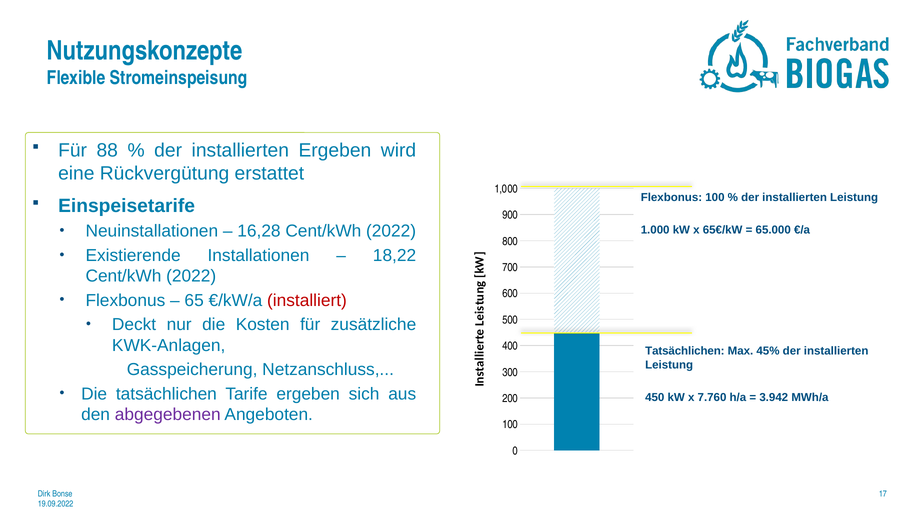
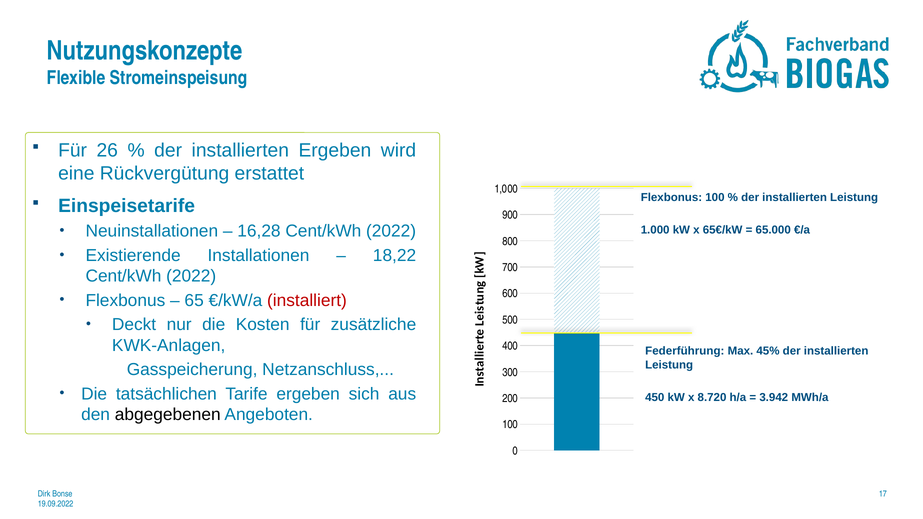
88: 88 -> 26 (107, 150)
Tatsächlichen: Tatsächlichen -> Federführung (685, 351)
7.760: 7.760 -> 8.720 (712, 397)
abgegebenen colour: purple -> black (168, 415)
